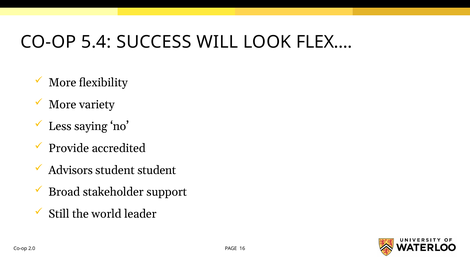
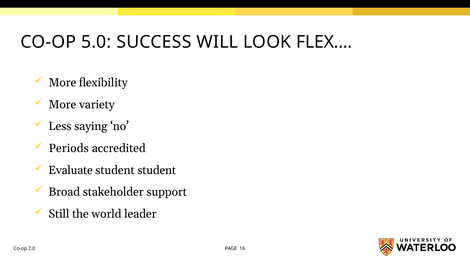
5.4: 5.4 -> 5.0 (96, 42)
Provide: Provide -> Periods (69, 148)
Advisors: Advisors -> Evaluate (71, 170)
